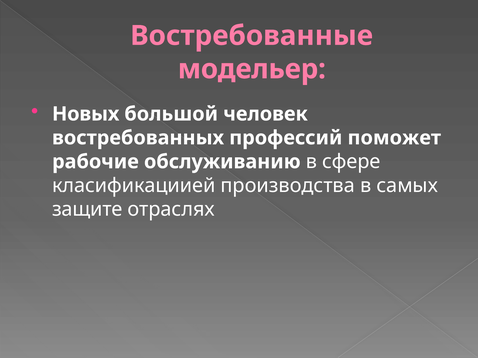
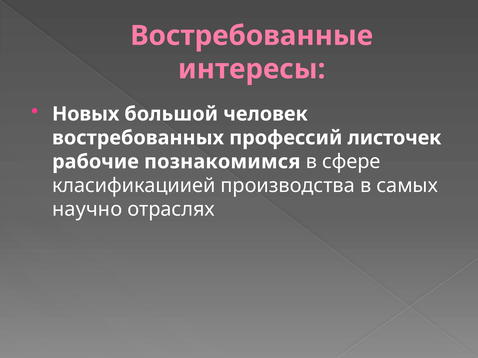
модельер: модельер -> интересы (252, 69)
поможет: поможет -> листочек (394, 138)
обслуживанию: обслуживанию -> познакомимся (222, 162)
защите: защите -> научно (87, 210)
